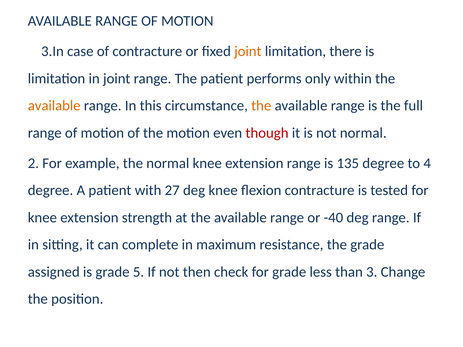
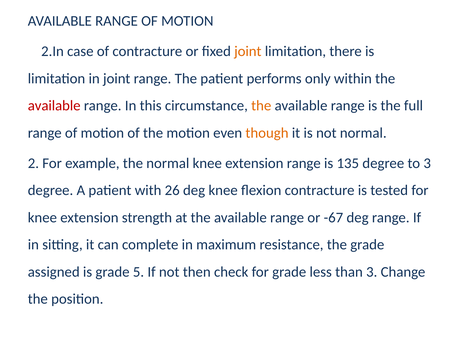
3.In: 3.In -> 2.In (52, 51)
available colour: orange -> red (54, 106)
though colour: red -> orange (267, 133)
to 4: 4 -> 3 (427, 163)
27: 27 -> 26 (172, 190)
-40: -40 -> -67 (333, 218)
